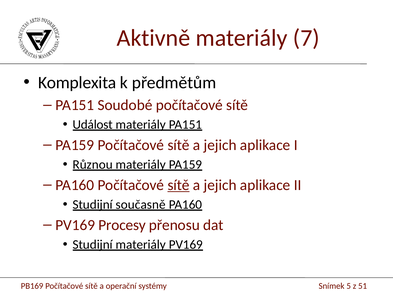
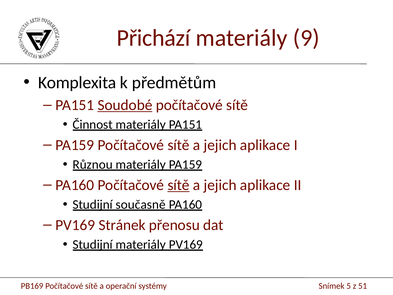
Aktivně: Aktivně -> Přichází (154, 38)
7: 7 -> 9 (306, 38)
Soudobé underline: none -> present (125, 105)
Událost: Událost -> Činnost (93, 124)
Procesy: Procesy -> Stránek (122, 225)
